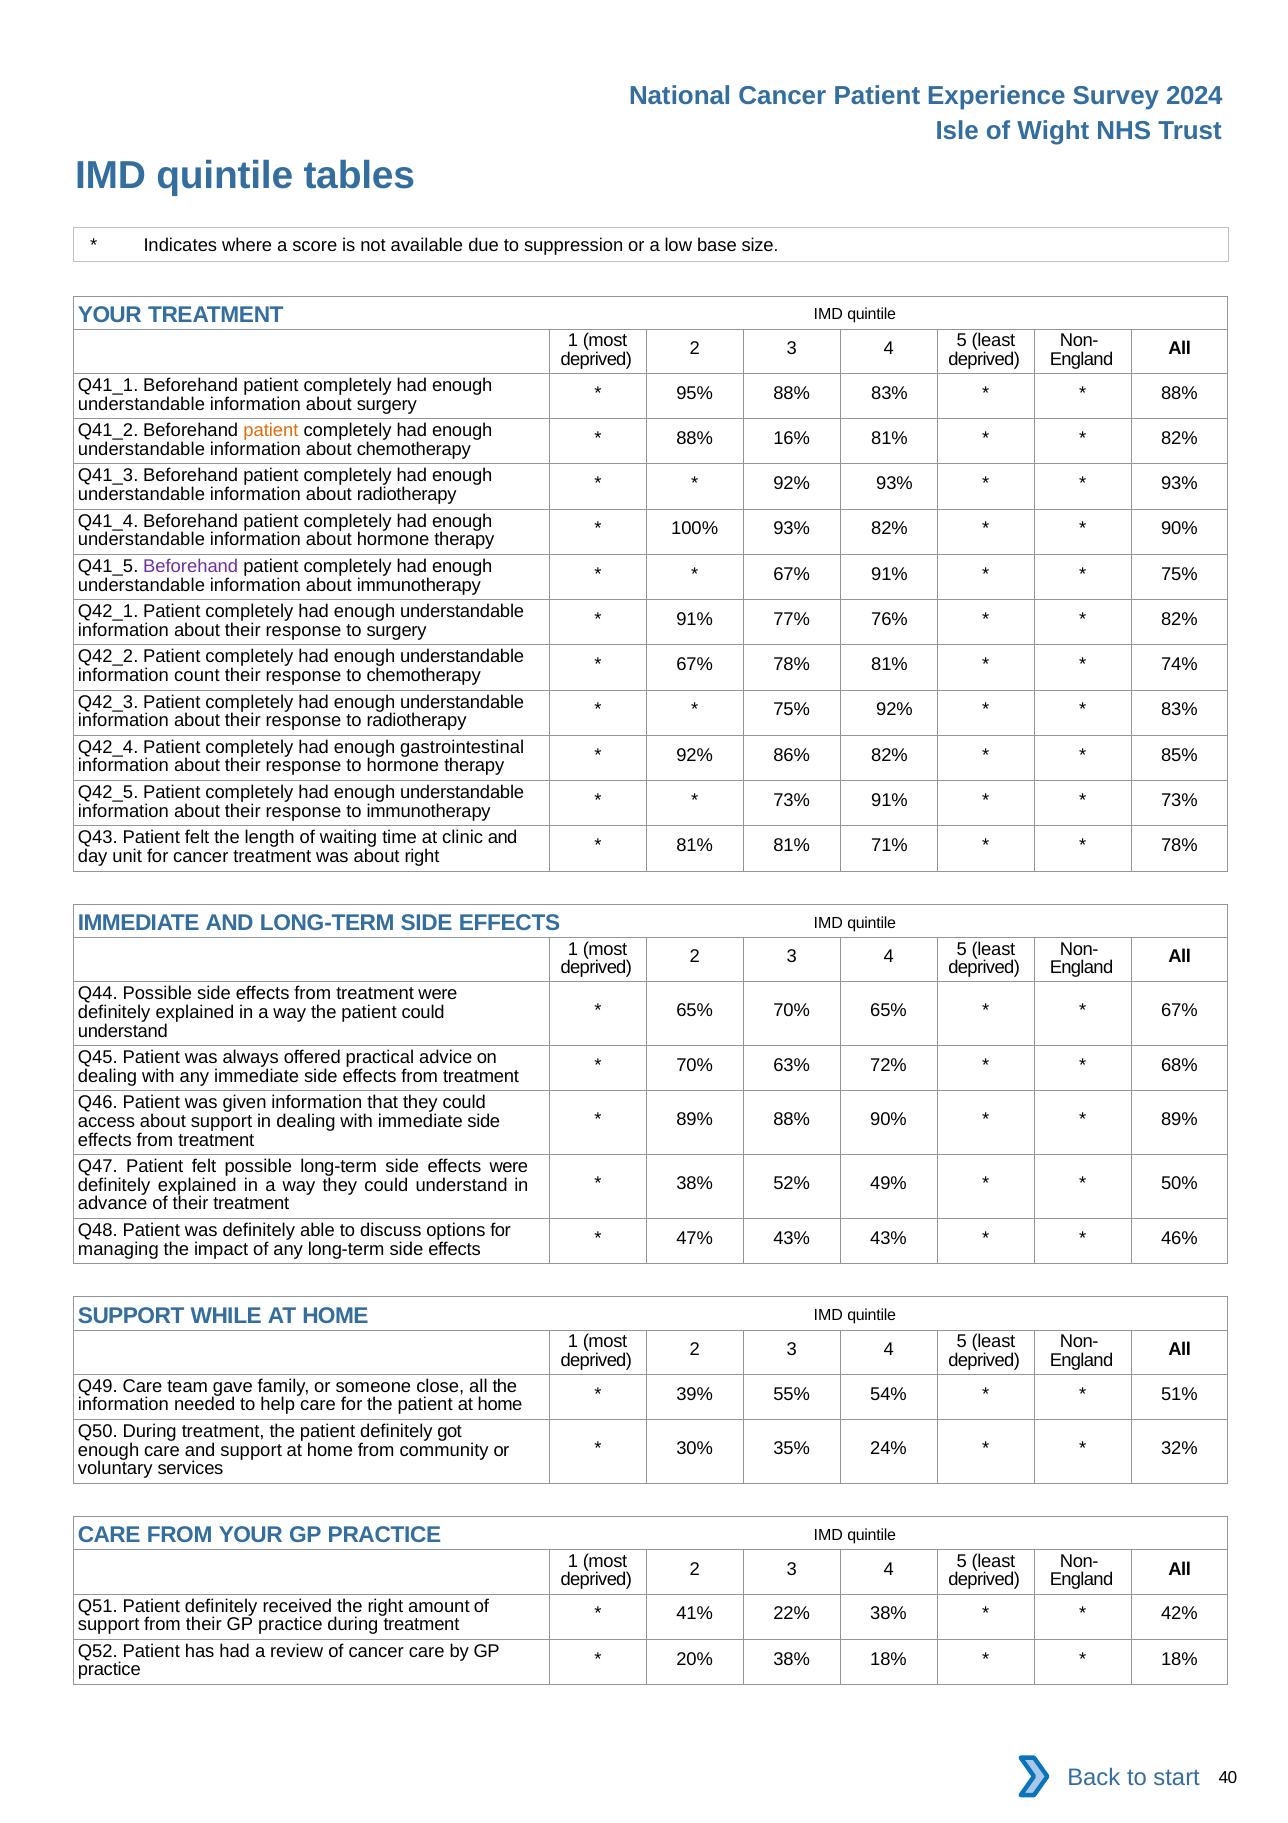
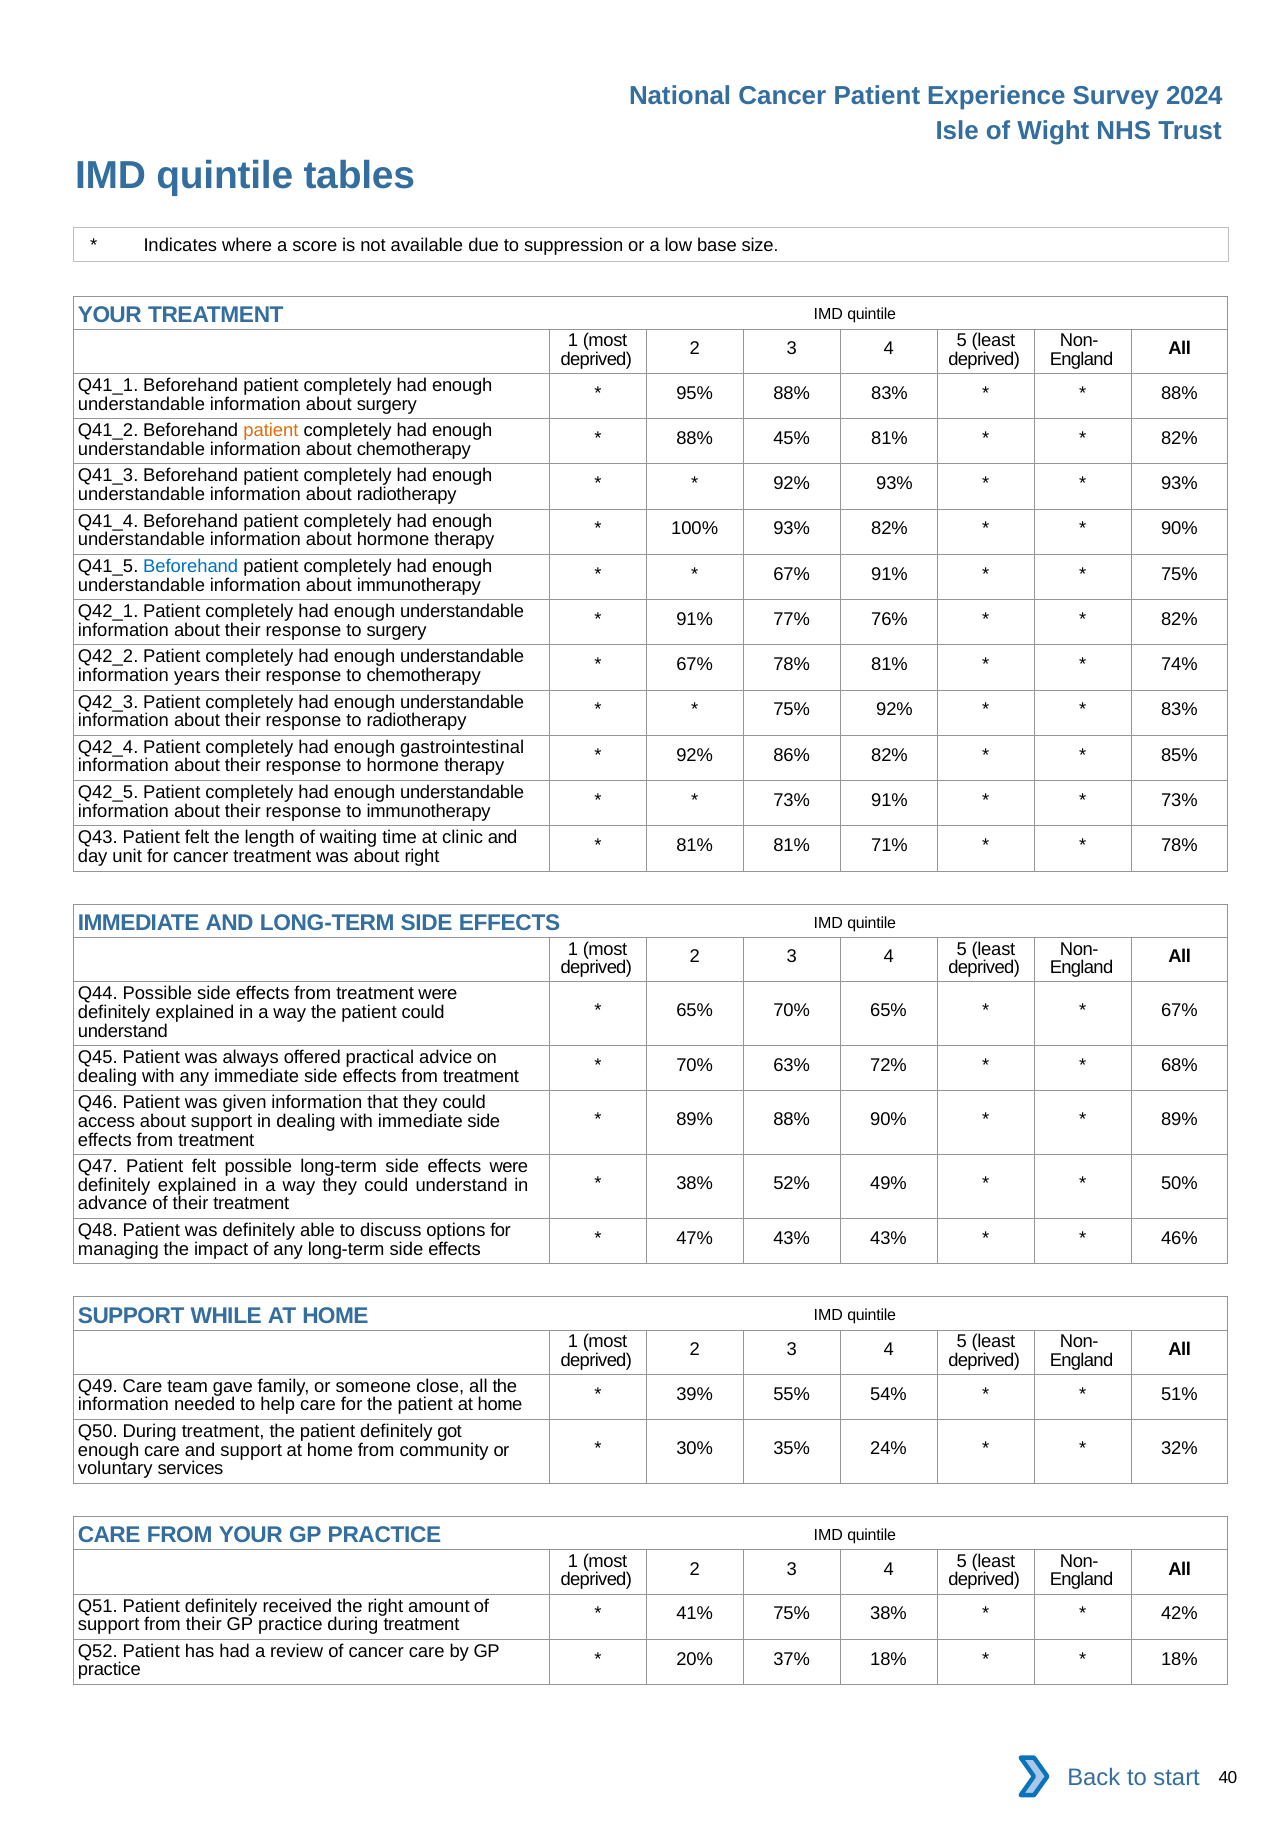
16%: 16% -> 45% (792, 438)
Beforehand colour: purple -> blue (191, 566)
count: count -> years (197, 675)
41% 22%: 22% -> 75% (792, 1613)
20% 38%: 38% -> 37% (792, 1659)
